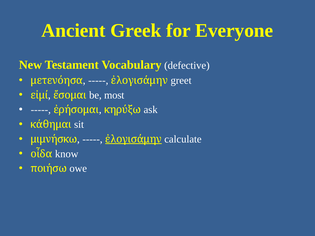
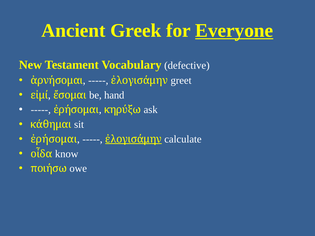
Everyone underline: none -> present (234, 30)
μετενόησα: μετενόησα -> ἀρνήσομαι (57, 81)
most: most -> hand (114, 95)
μιμνήσκω: μιμνήσκω -> ἐρήσομαι (54, 139)
